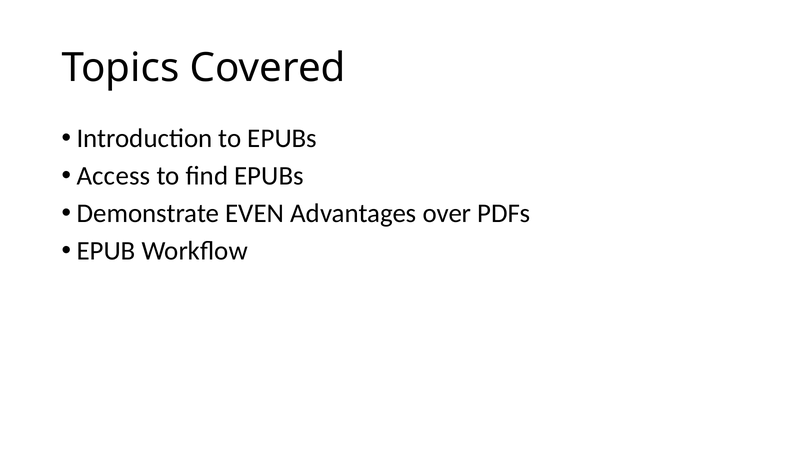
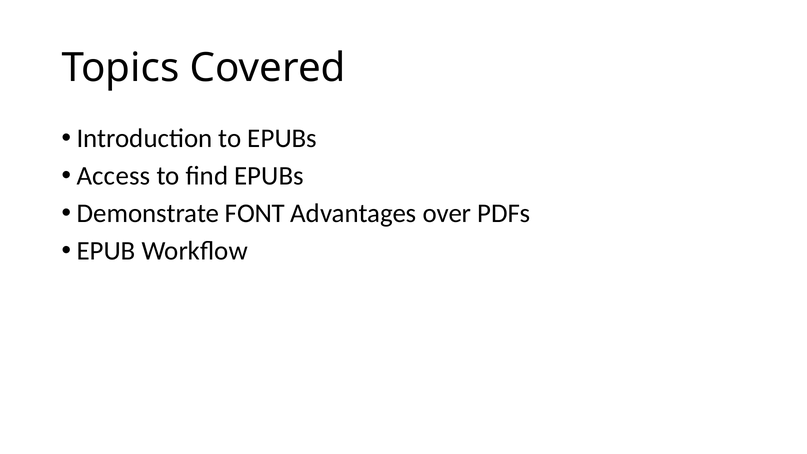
EVEN: EVEN -> FONT (255, 213)
